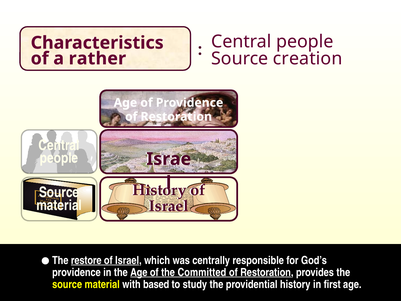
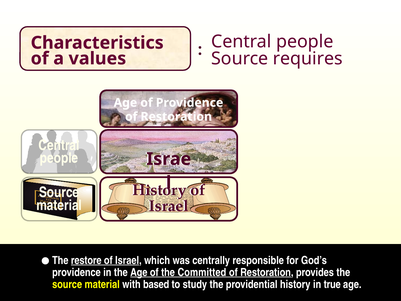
rather: rather -> values (97, 58)
creation: creation -> requires (308, 58)
first: first -> true (332, 284)
